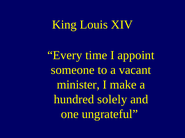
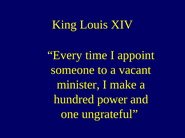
solely: solely -> power (112, 100)
